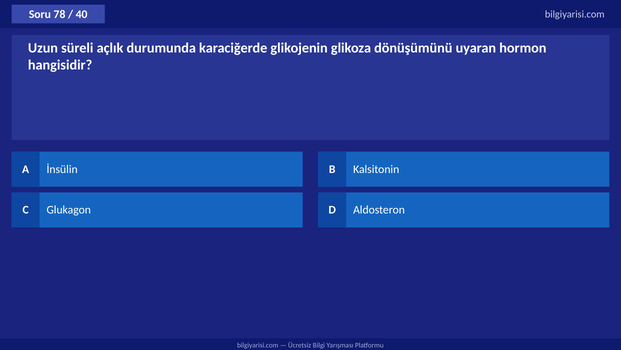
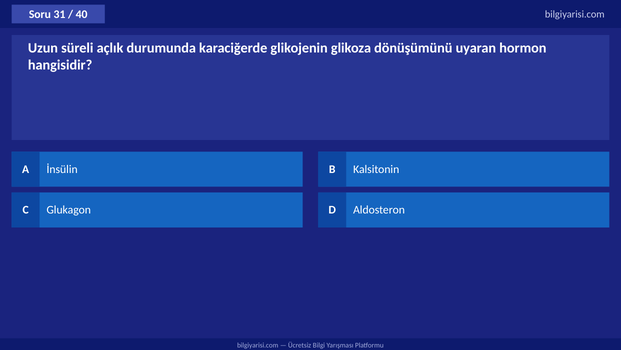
78: 78 -> 31 (60, 14)
